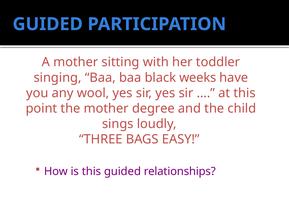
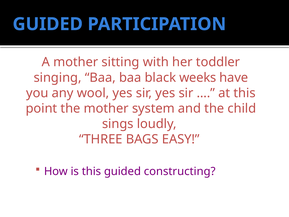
degree: degree -> system (153, 108)
relationships: relationships -> constructing (180, 171)
